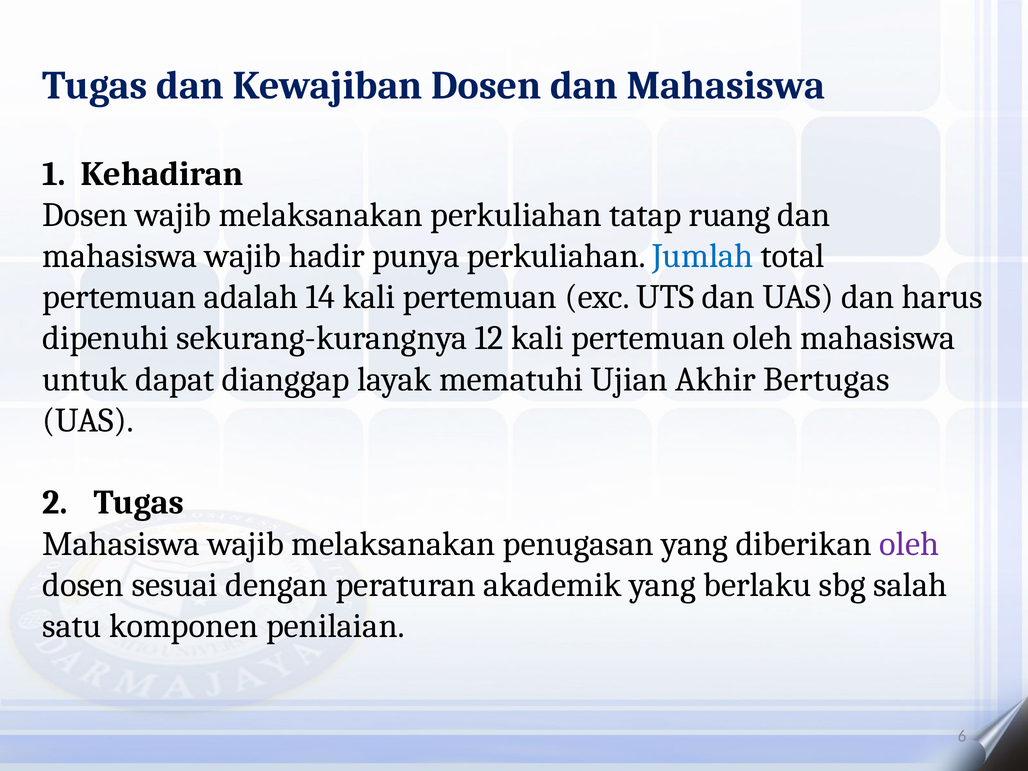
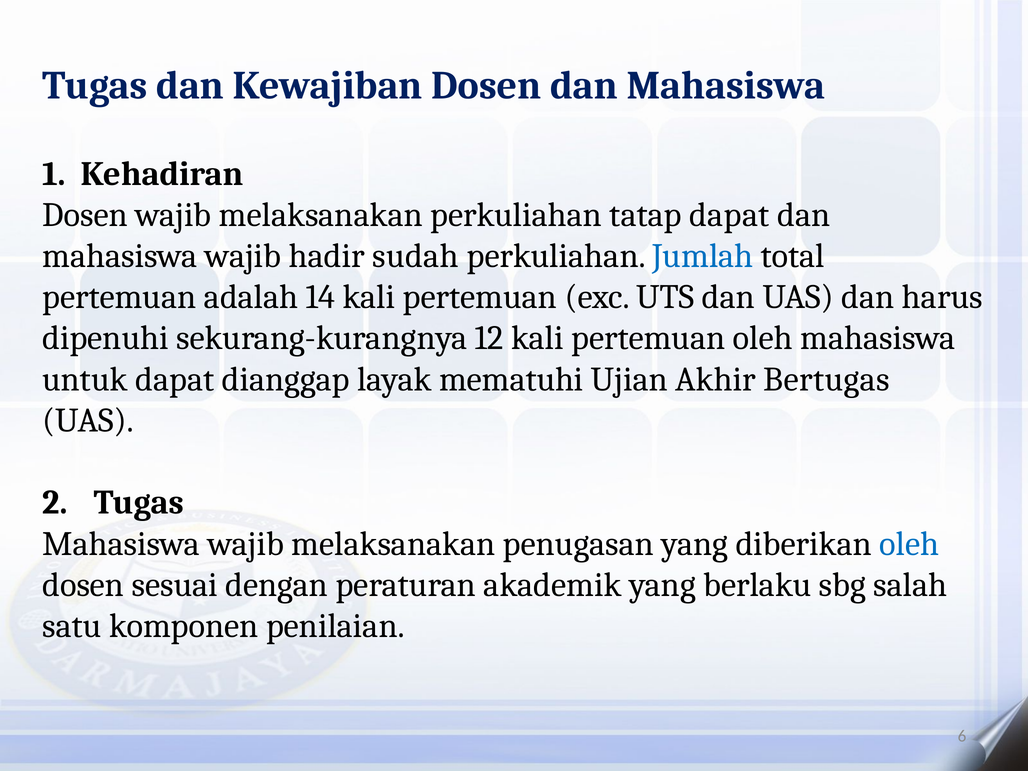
tatap ruang: ruang -> dapat (729, 215)
punya: punya -> sudah (416, 256)
oleh colour: purple -> blue (909, 544)
